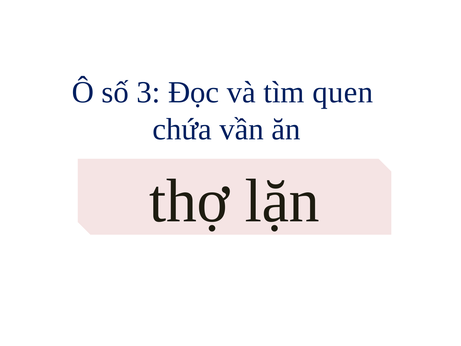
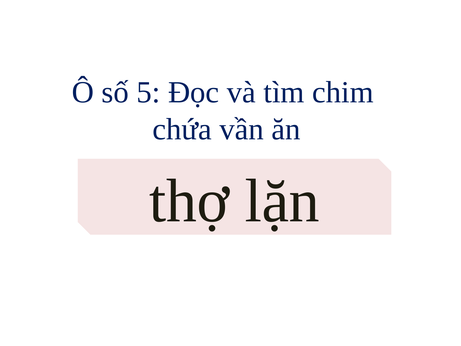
3: 3 -> 5 (148, 92)
quen: quen -> chim (343, 92)
